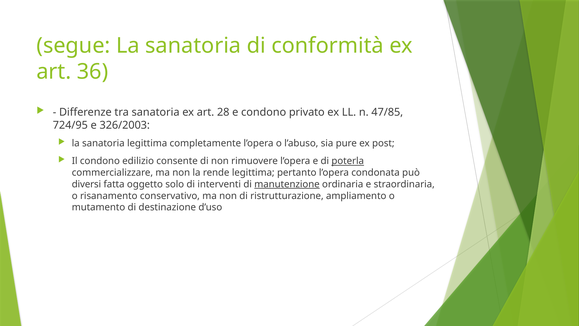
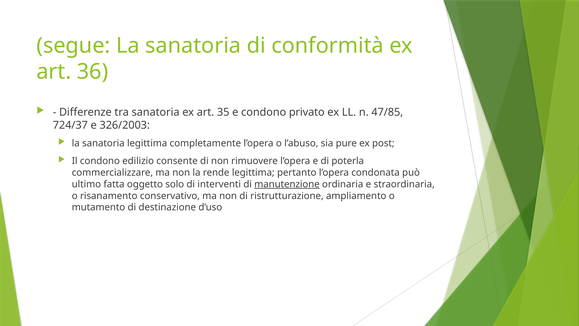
28: 28 -> 35 (223, 112)
724/95: 724/95 -> 724/37 (70, 125)
poterla underline: present -> none (348, 161)
diversi: diversi -> ultimo (86, 184)
